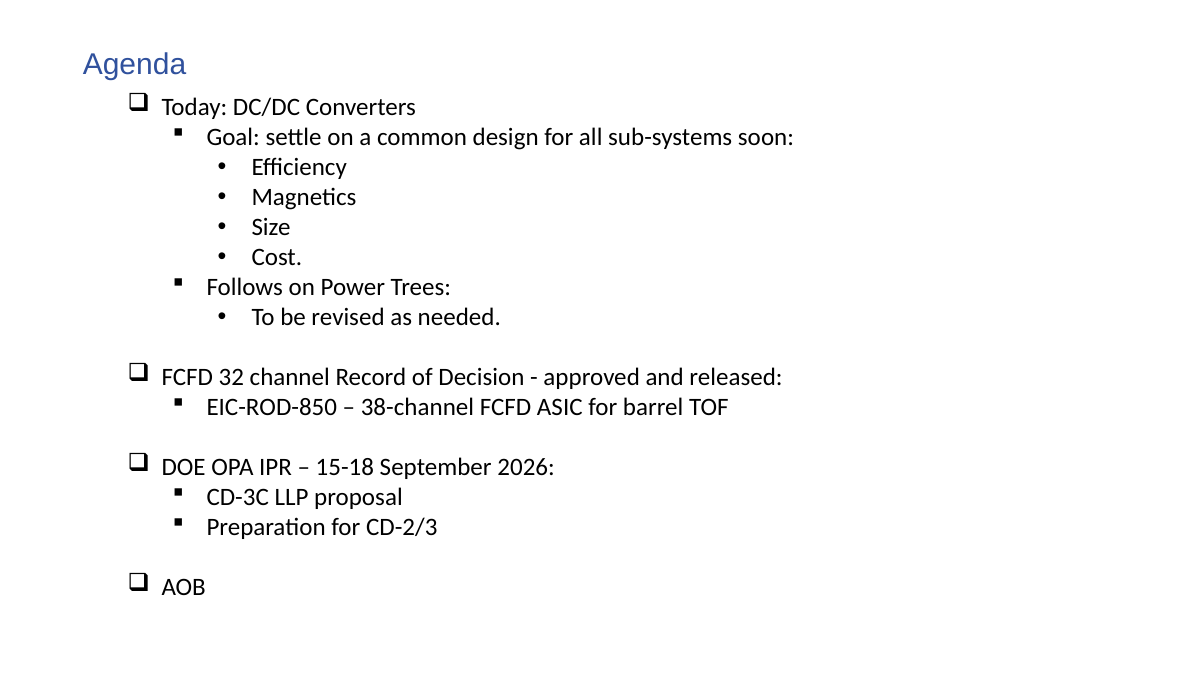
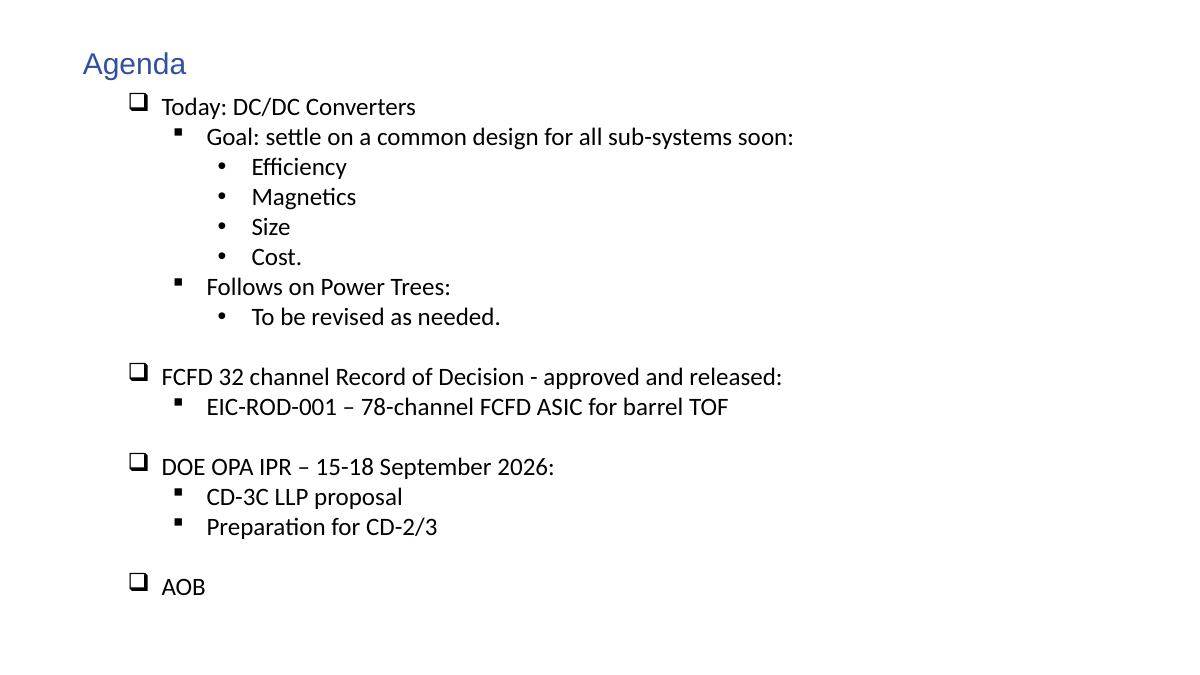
EIC-ROD-850: EIC-ROD-850 -> EIC-ROD-001 (272, 407)
38-channel: 38-channel -> 78-channel (417, 407)
